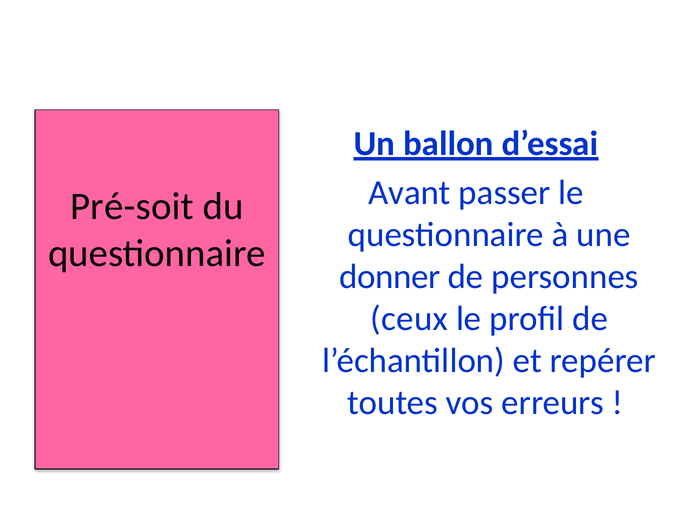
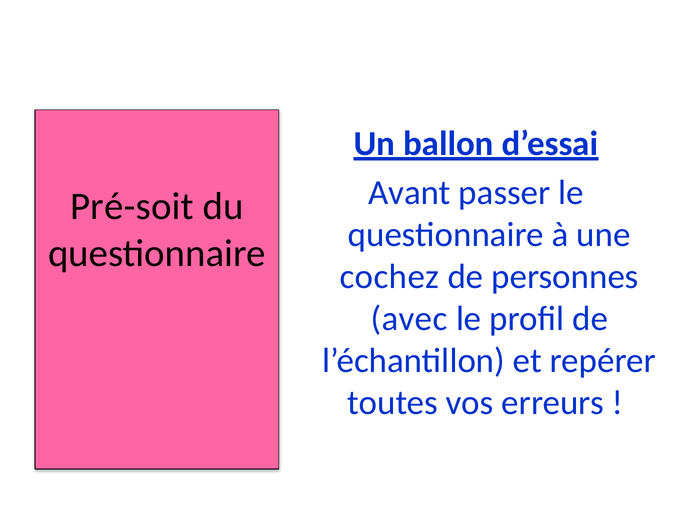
donner: donner -> cochez (390, 277)
ceux: ceux -> avec (409, 319)
